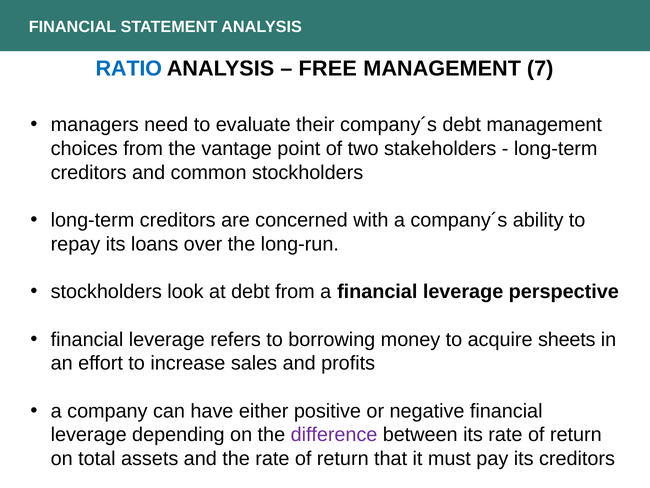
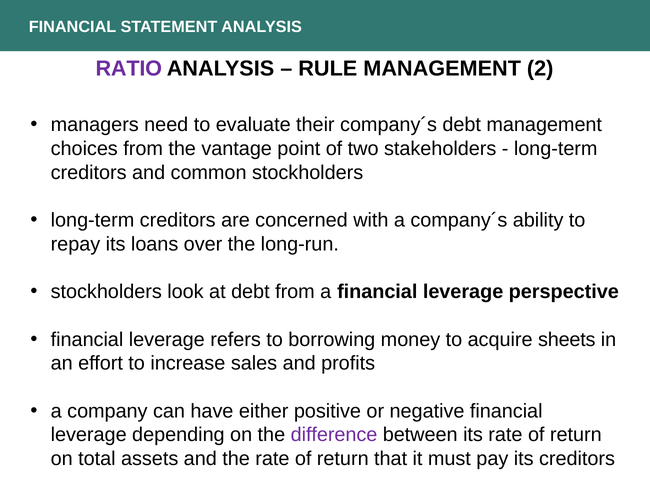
RATIO colour: blue -> purple (129, 69)
FREE: FREE -> RULE (328, 69)
7: 7 -> 2 (540, 69)
